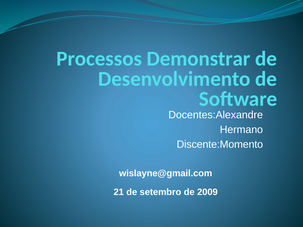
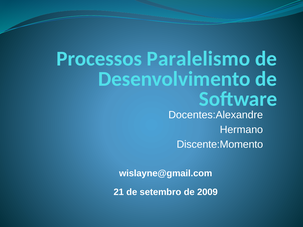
Demonstrar: Demonstrar -> Paralelismo (198, 59)
